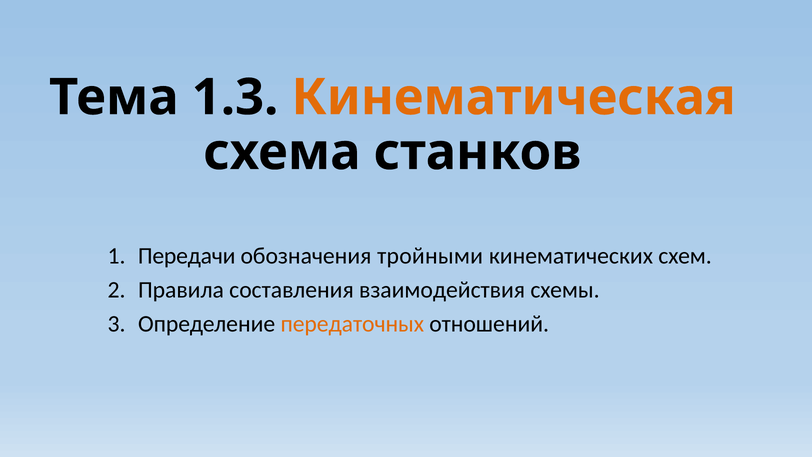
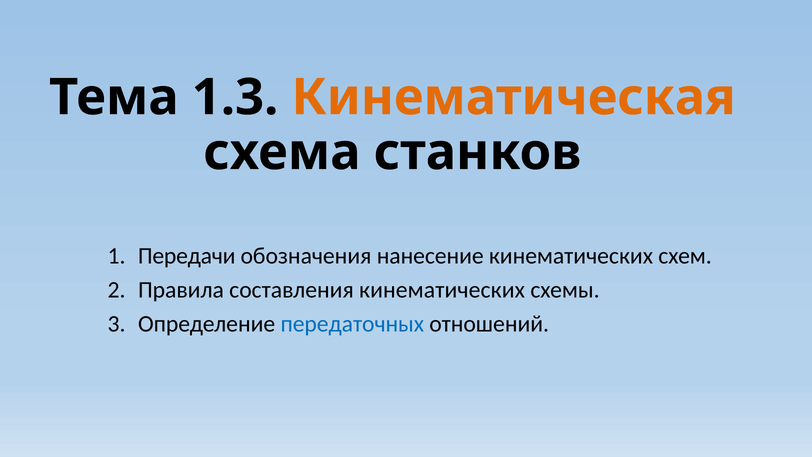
тройными: тройными -> нанесение (430, 256)
составления взаимодействия: взаимодействия -> кинематических (442, 290)
передаточных colour: orange -> blue (352, 324)
